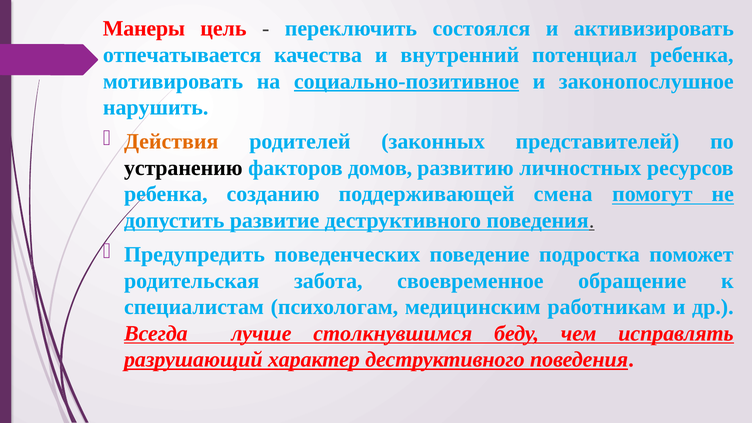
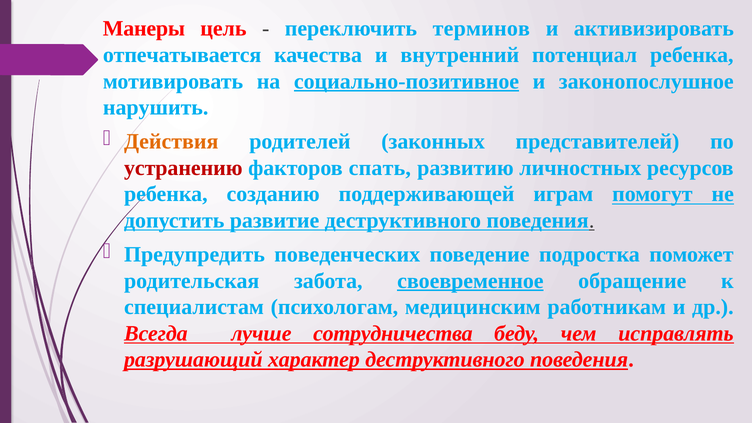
состоялся: состоялся -> терминов (481, 29)
устранению colour: black -> red (183, 168)
домов: домов -> спать (380, 168)
смена: смена -> играм (563, 194)
своевременное underline: none -> present (470, 281)
столкнувшимся: столкнувшимся -> сотрудничества (393, 333)
